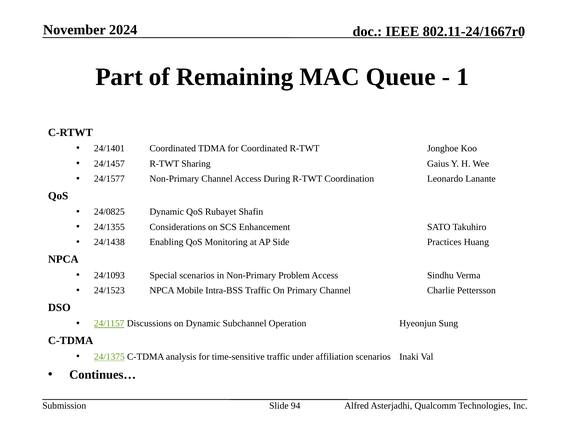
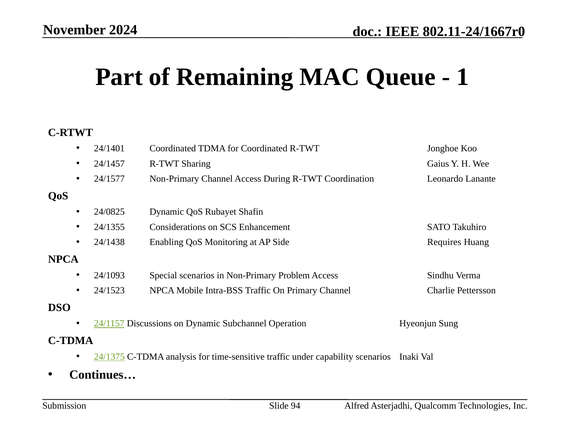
Practices: Practices -> Requires (444, 243)
affiliation: affiliation -> capability (335, 357)
